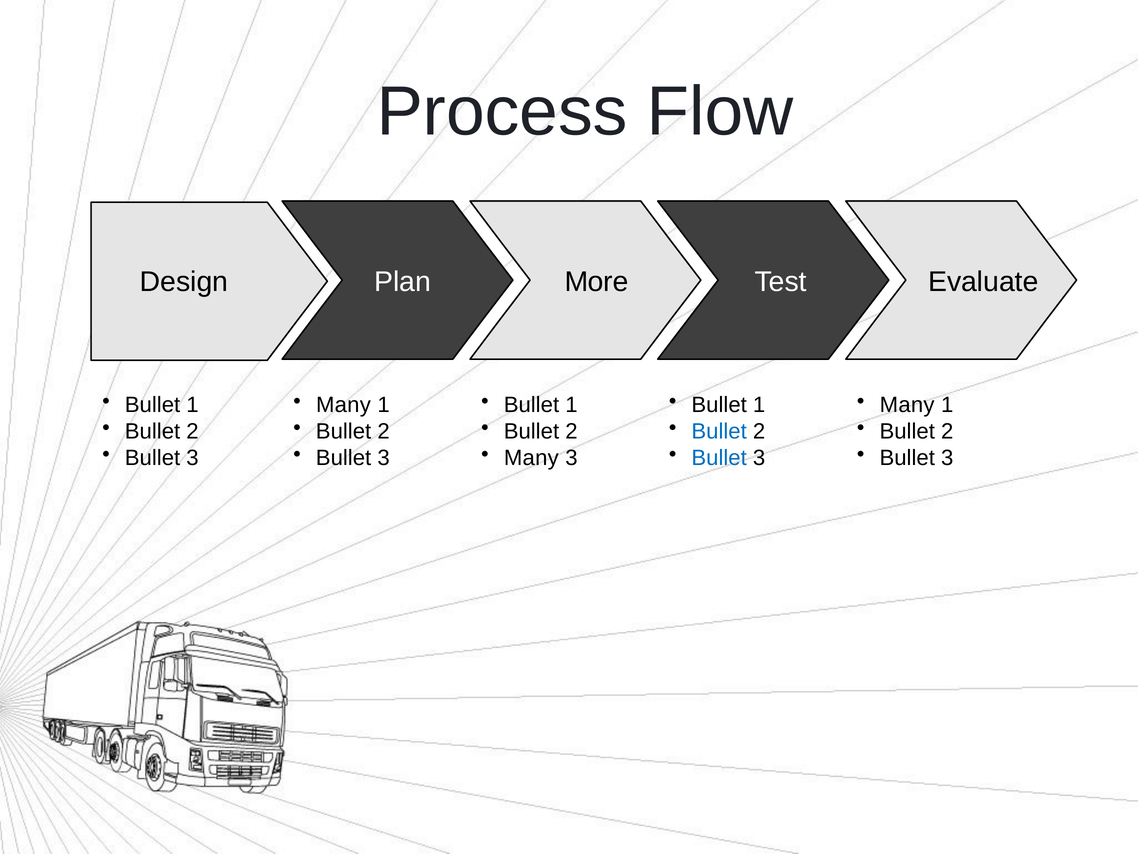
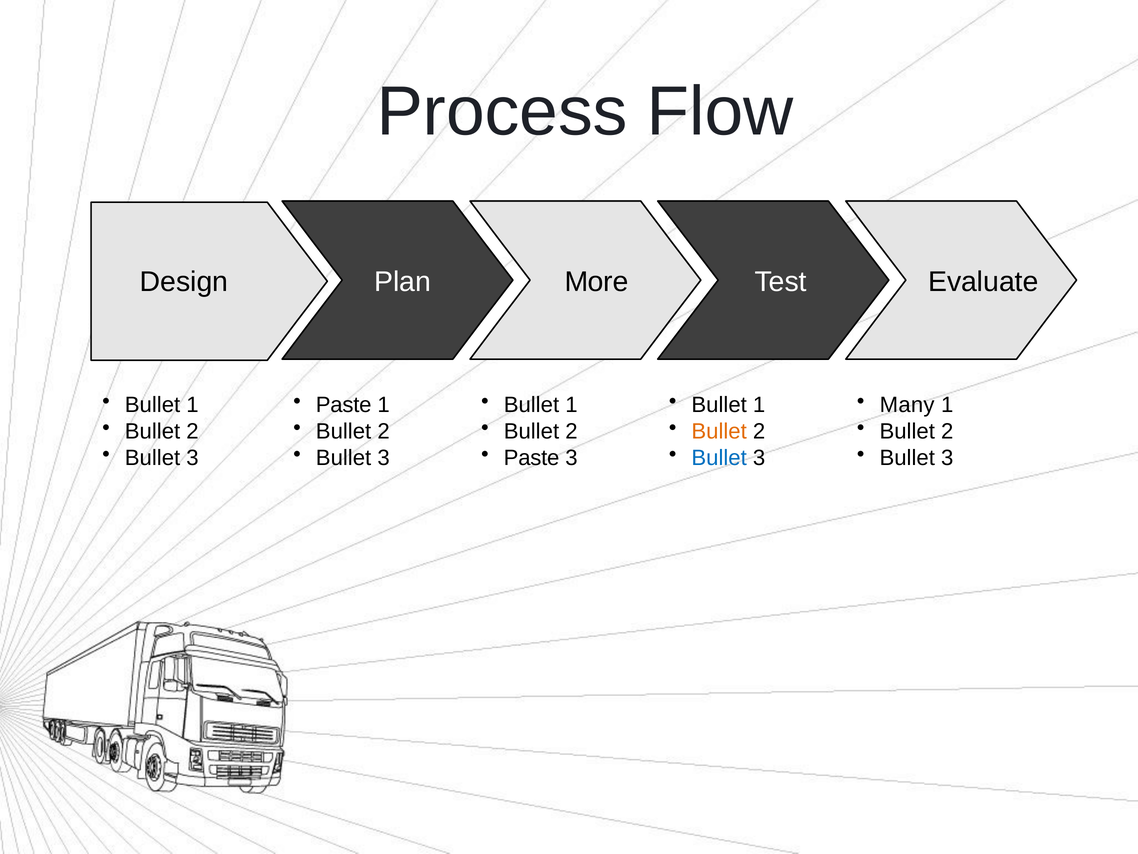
Many: Many -> Paste (344, 405)
Bullet colour: blue -> orange (719, 431)
Many: Many -> Paste (532, 458)
